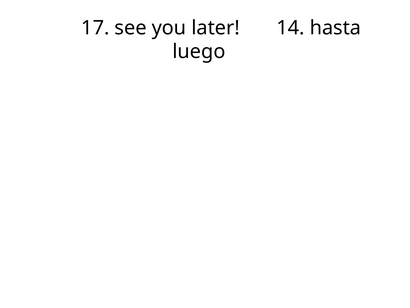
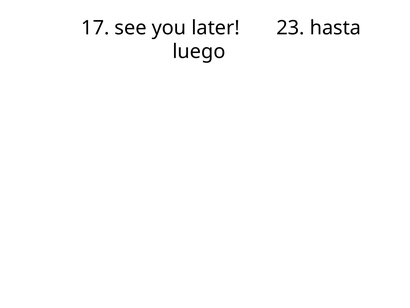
14: 14 -> 23 (291, 28)
